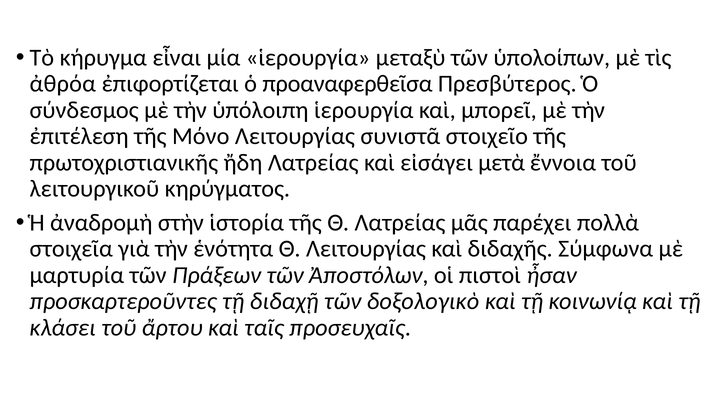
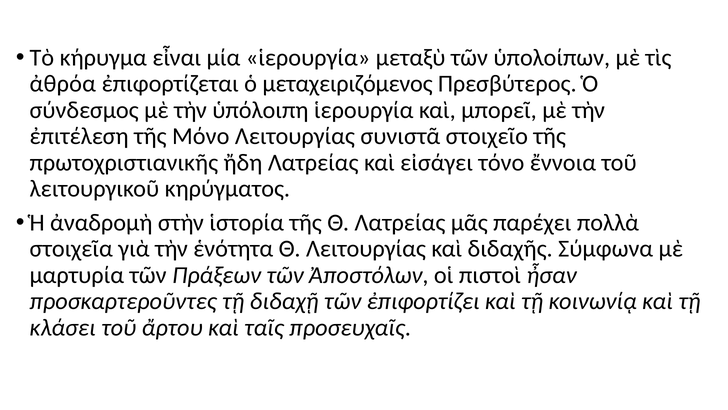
προαναφερθεῖσα: προαναφερθεῖσα -> μεταχειριζόμενος (348, 84)
μετὰ: μετὰ -> τόνο (501, 162)
δοξολογικὸ: δοξολογικὸ -> ἐπιφορτίζει (423, 301)
